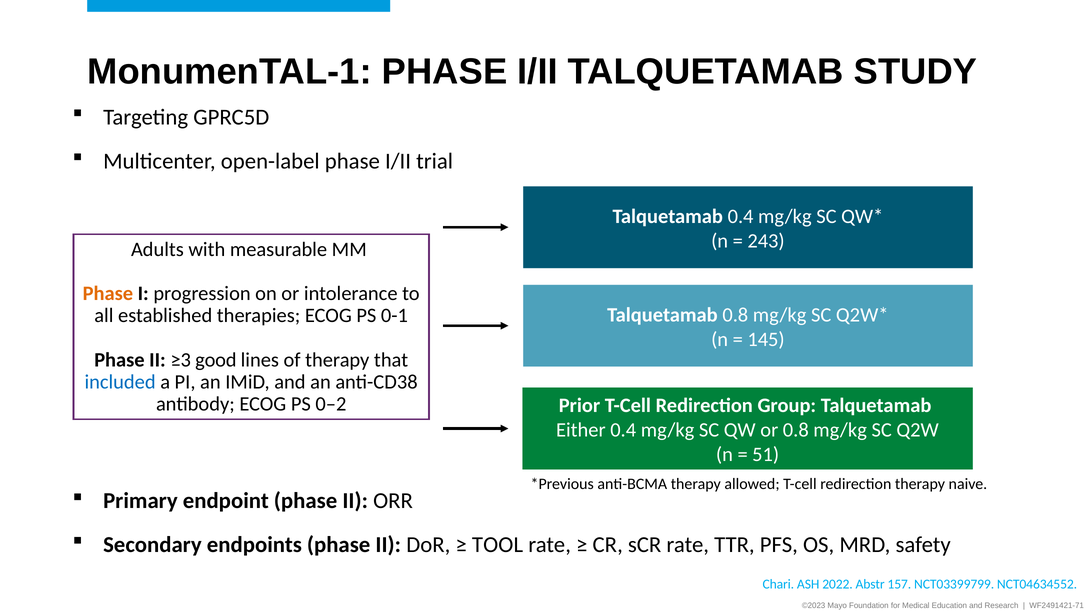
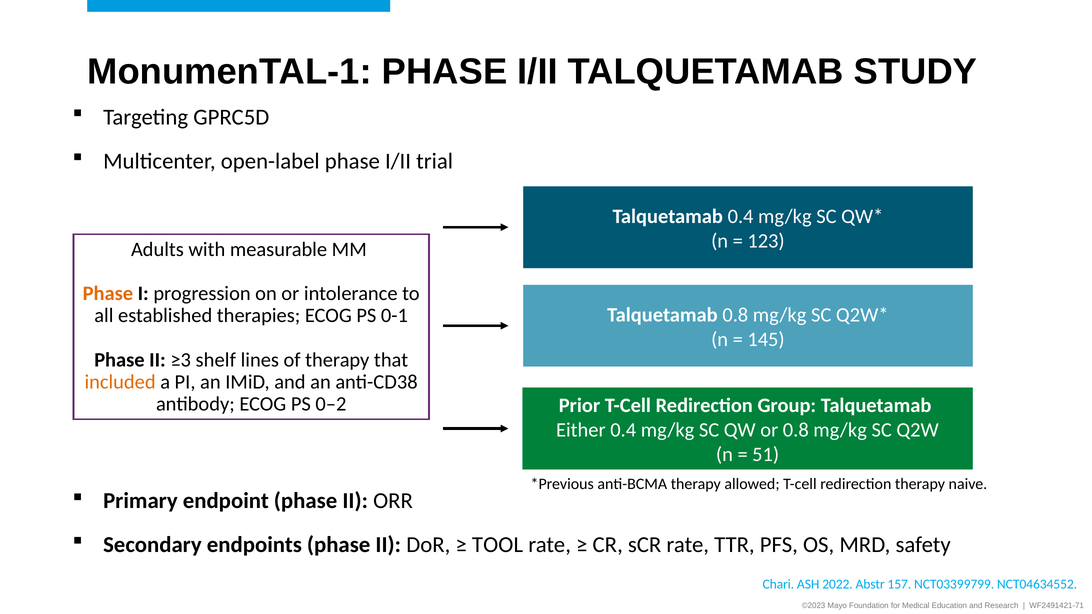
243: 243 -> 123 (766, 241)
good: good -> shelf (216, 360)
included colour: blue -> orange (120, 382)
